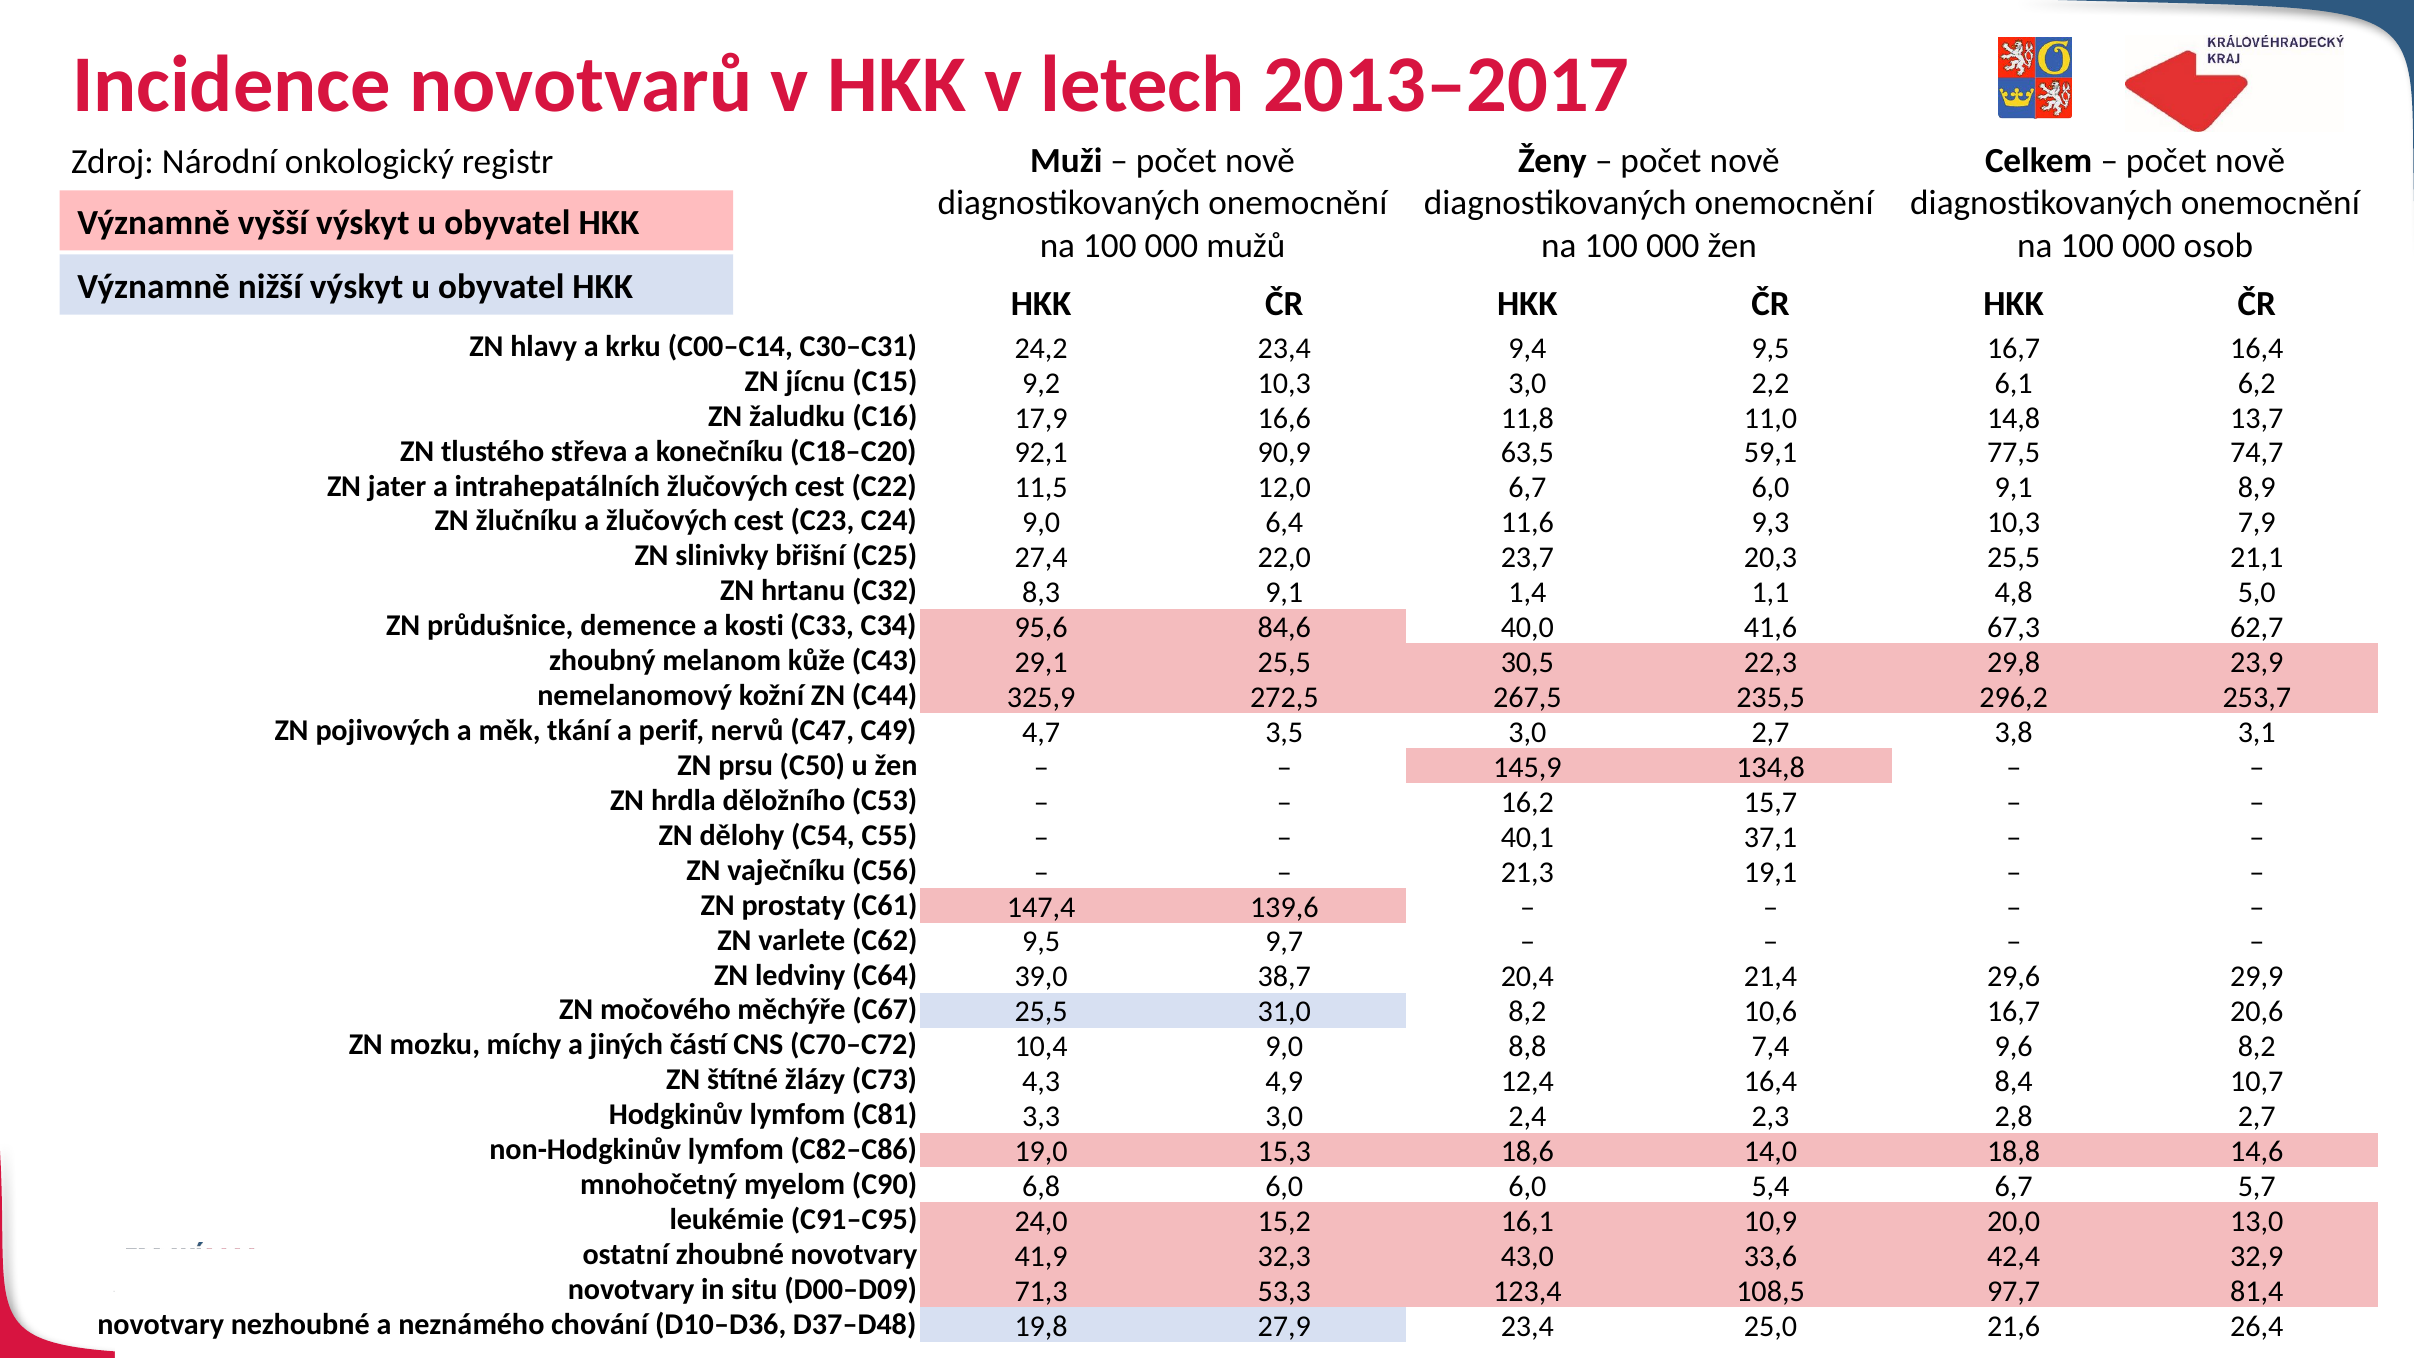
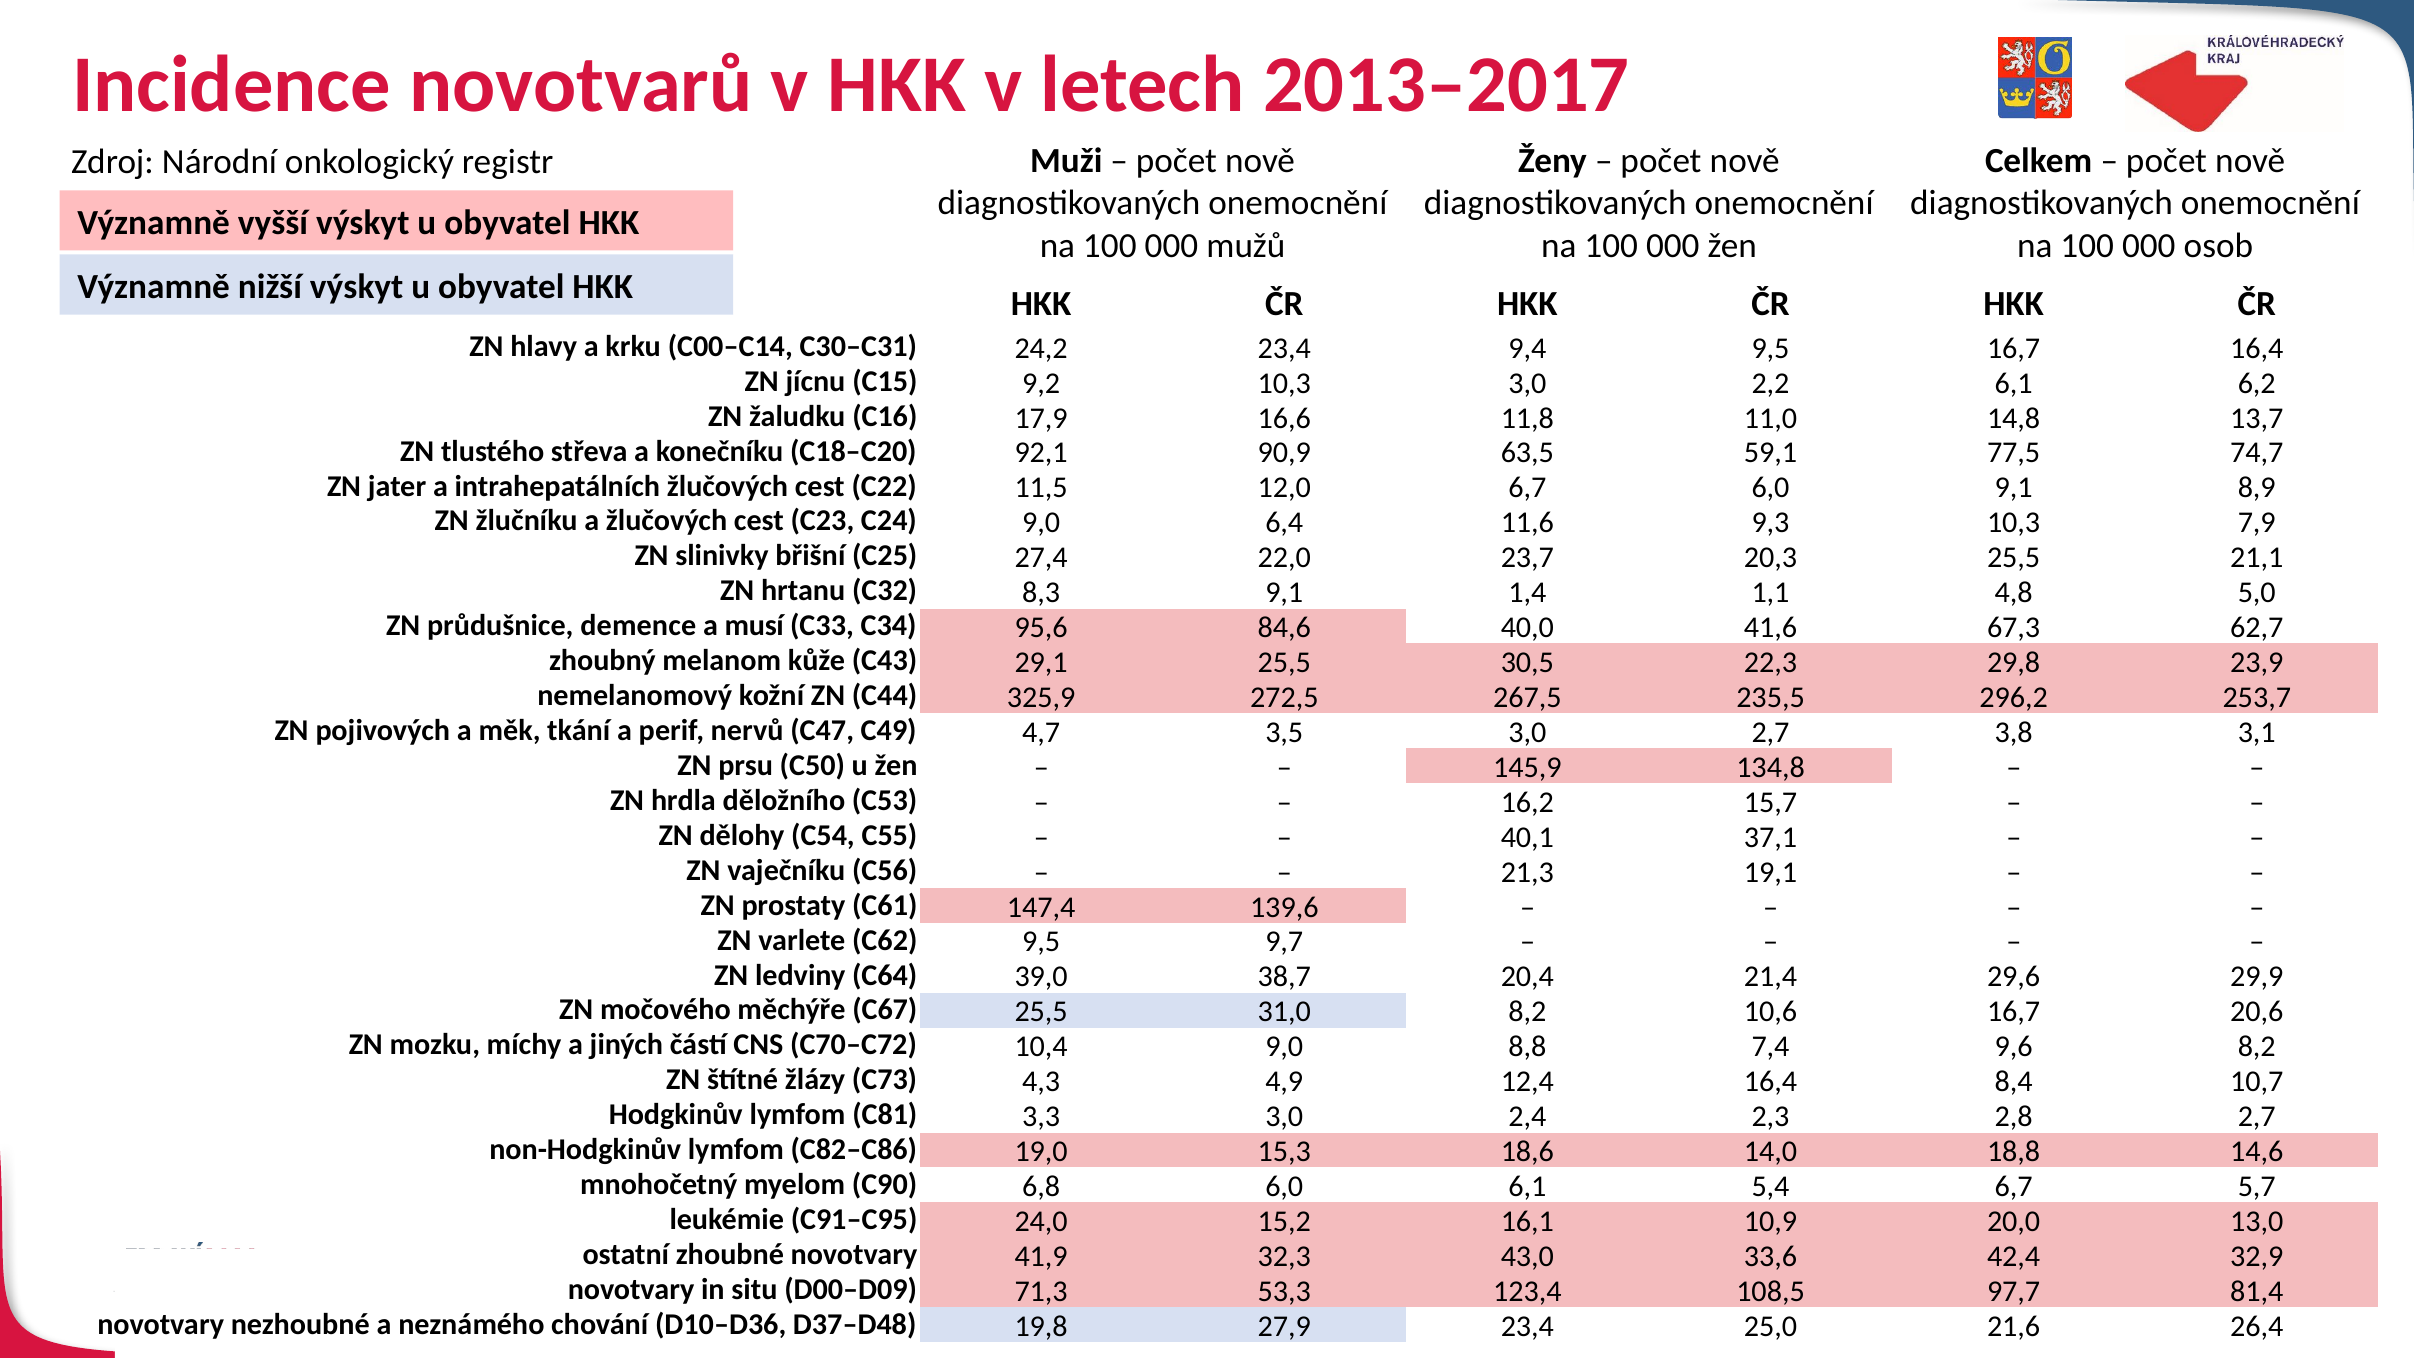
kosti: kosti -> musí (754, 626)
6,0 6,0: 6,0 -> 6,1 (1527, 1186)
